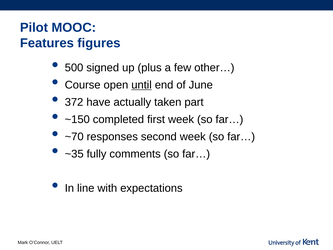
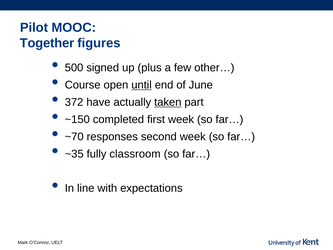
Features: Features -> Together (47, 43)
taken underline: none -> present (168, 102)
comments: comments -> classroom (135, 154)
